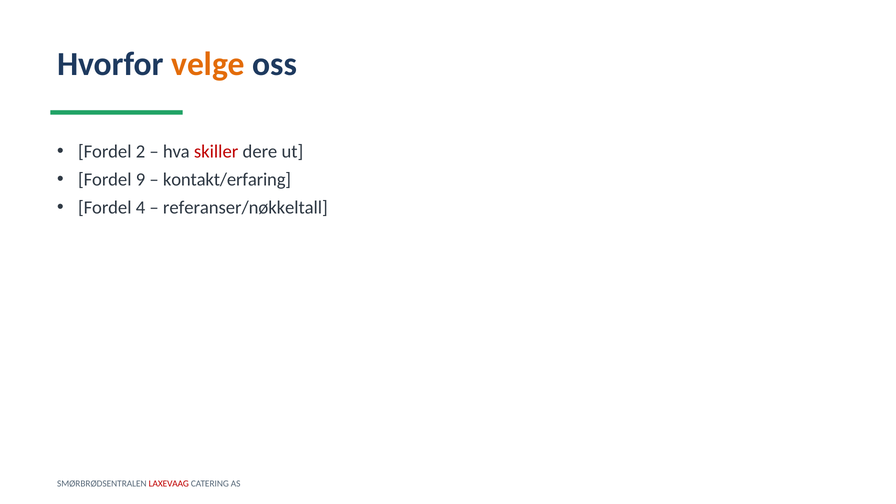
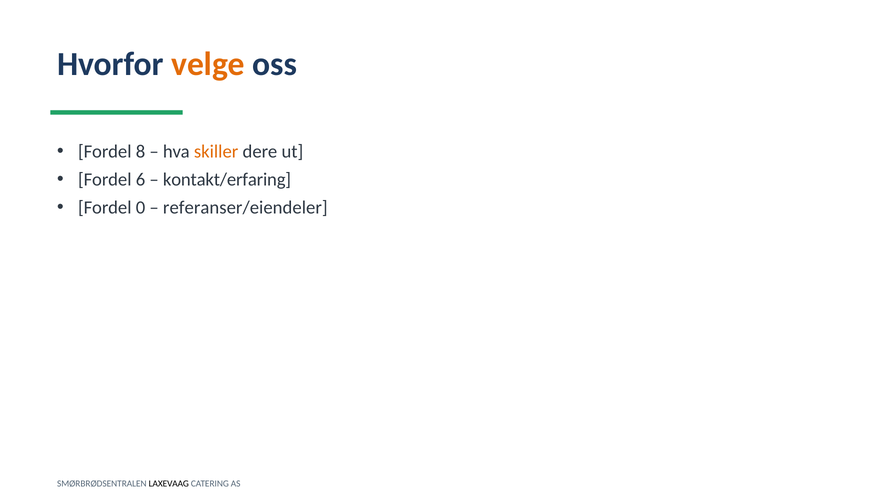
2: 2 -> 8 (141, 152)
skiller colour: red -> orange (216, 152)
9: 9 -> 6 (141, 180)
4: 4 -> 0 (141, 208)
referanser/nøkkeltall: referanser/nøkkeltall -> referanser/eiendeler (245, 208)
LAXEVAAG colour: red -> black (169, 484)
